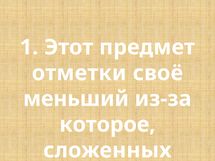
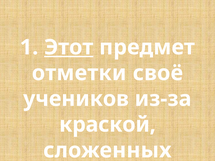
Этот underline: none -> present (69, 47)
меньший: меньший -> учеников (76, 99)
которое: которое -> краской (107, 125)
